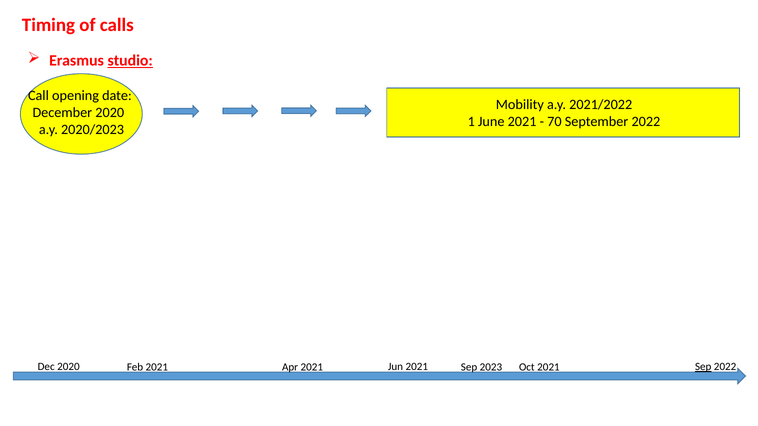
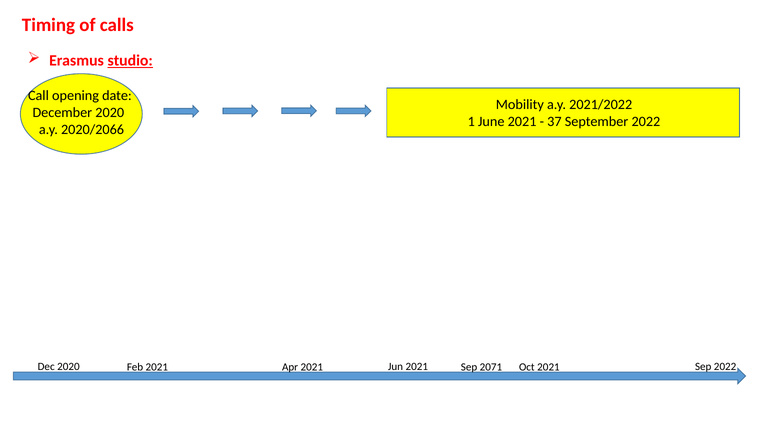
70: 70 -> 37 (554, 122)
2020/2023: 2020/2023 -> 2020/2066 (93, 130)
2023: 2023 -> 2071 (491, 367)
Sep underline: present -> none (703, 367)
